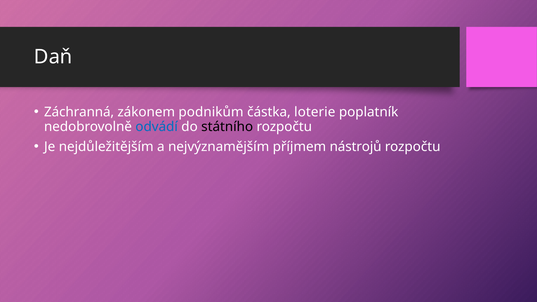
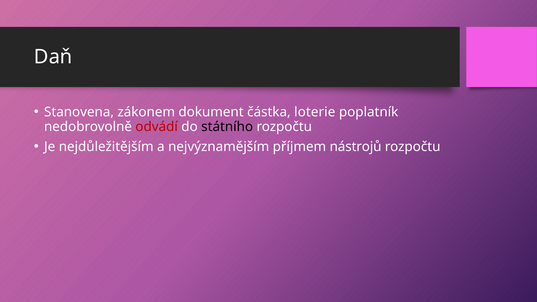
Záchranná: Záchranná -> Stanovena (79, 112)
podnikům: podnikům -> dokument (211, 112)
odvádí colour: blue -> red (157, 127)
